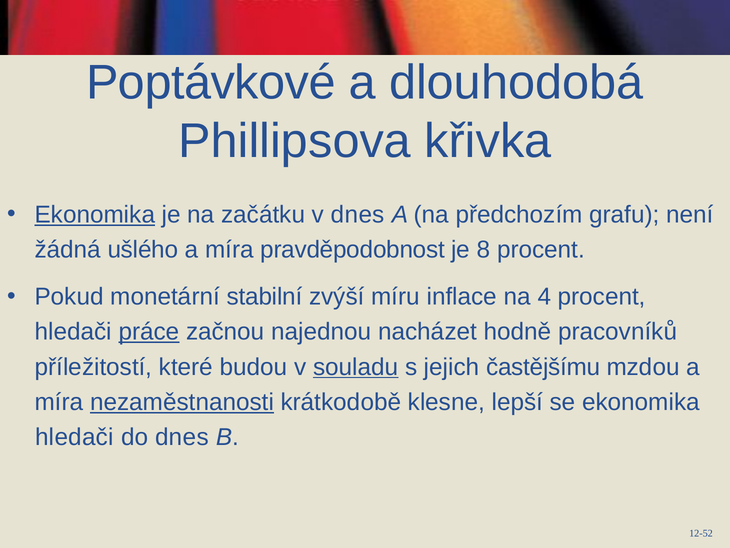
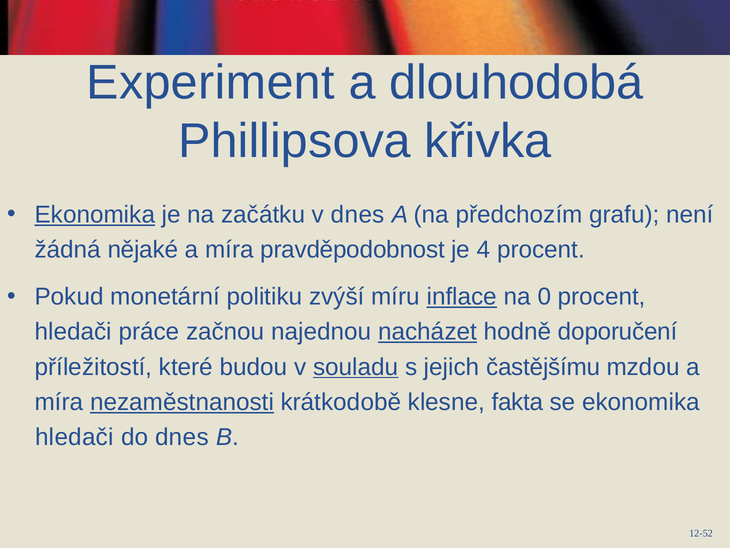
Poptávkové: Poptávkové -> Experiment (211, 82)
ušlého: ušlého -> nějaké (143, 249)
8: 8 -> 4 (484, 249)
stabilní: stabilní -> politiku (264, 297)
inflace underline: none -> present (462, 297)
4: 4 -> 0 (544, 297)
práce underline: present -> none (149, 332)
nacházet underline: none -> present (428, 332)
pracovníků: pracovníků -> doporučení (618, 332)
lepší: lepší -> fakta (517, 402)
